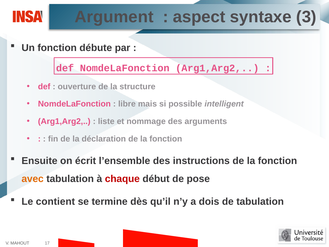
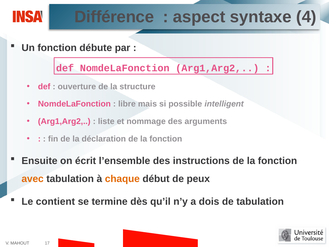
Argument: Argument -> Différence (114, 17)
3: 3 -> 4 (306, 17)
chaque colour: red -> orange (122, 179)
pose: pose -> peux (198, 179)
